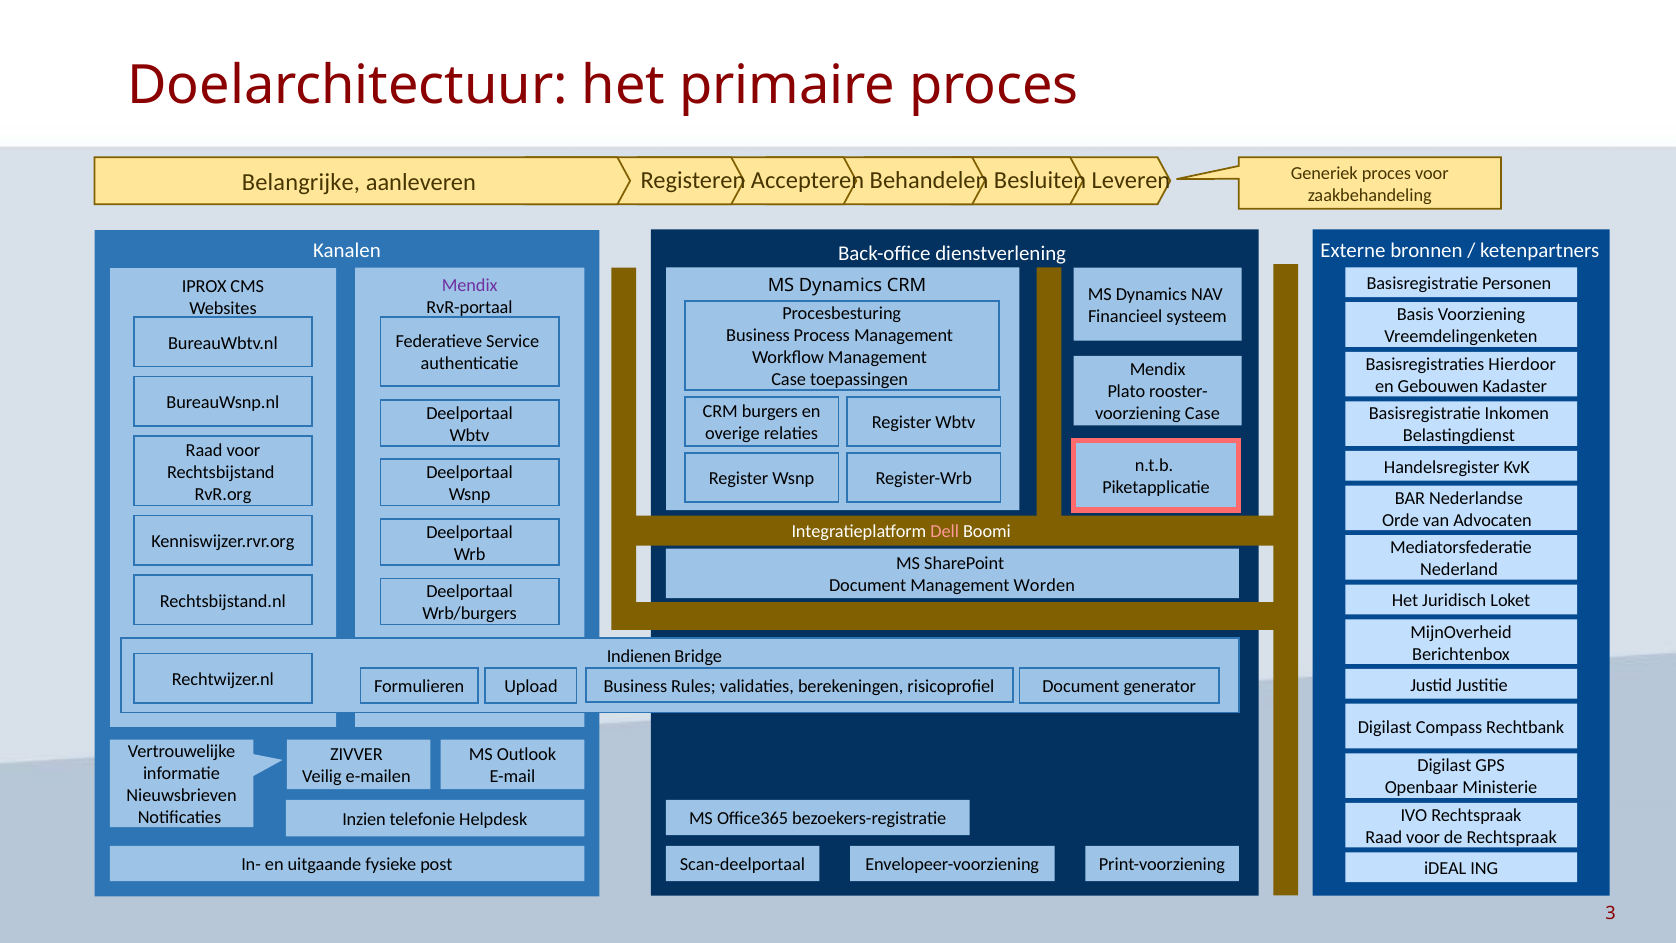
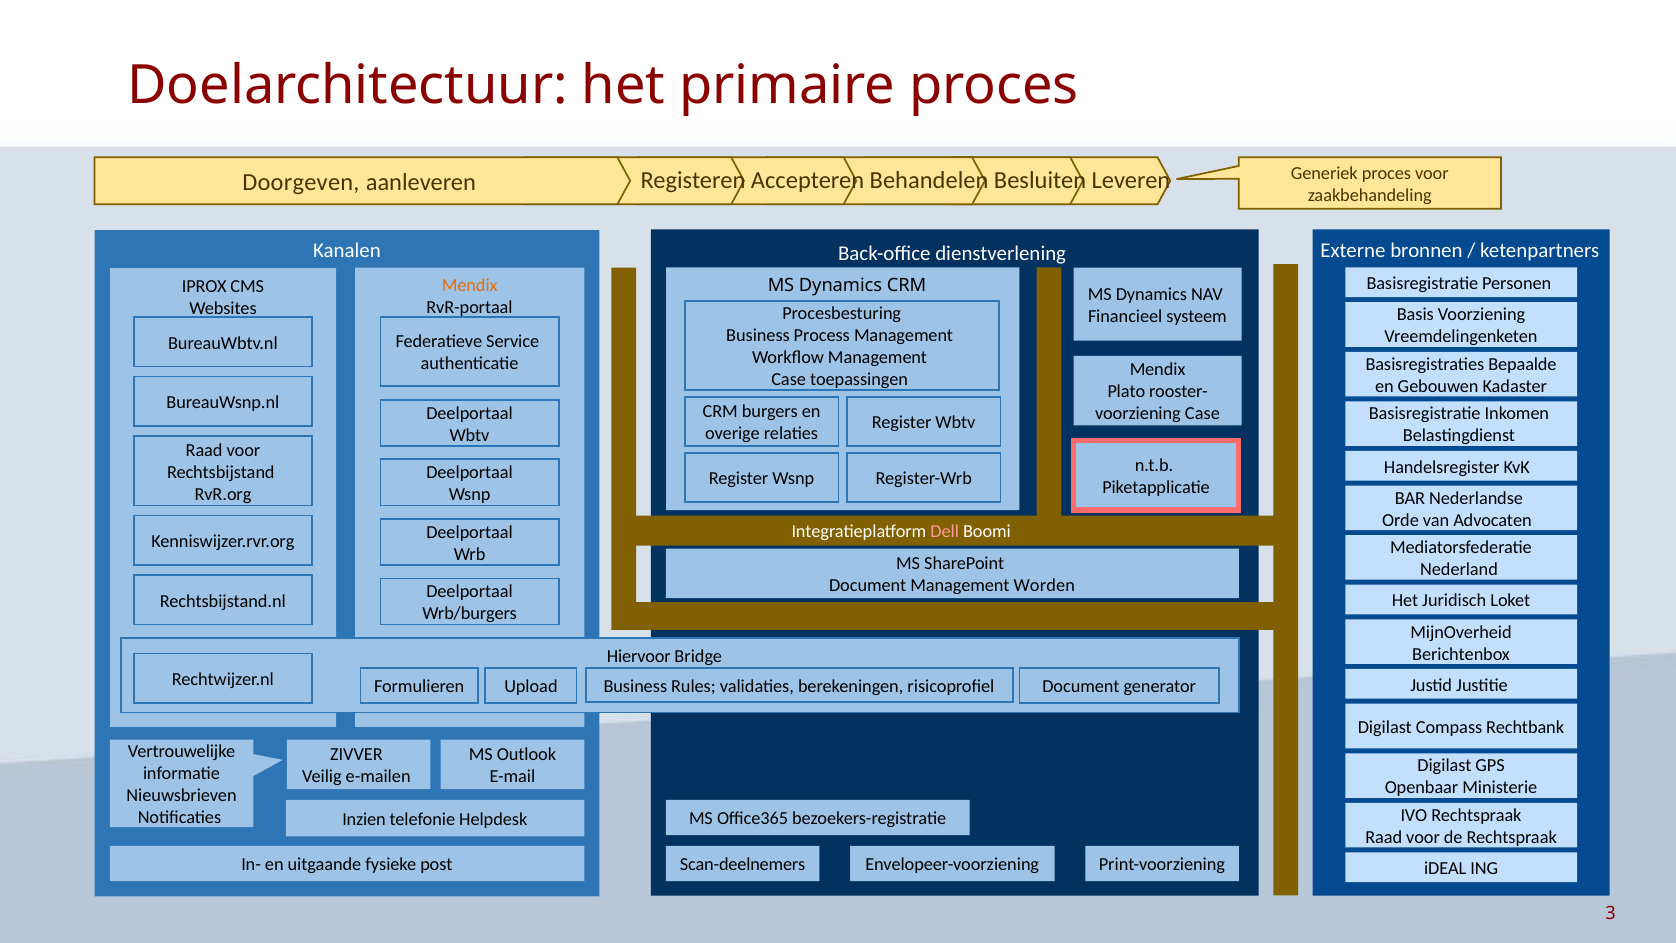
Belangrijke: Belangrijke -> Doorgeven (301, 182)
Mendix colour: purple -> orange (470, 286)
Hierdoor: Hierdoor -> Bepaalde (1522, 364)
Indienen: Indienen -> Hiervoor (639, 657)
Scan-deelportaal: Scan-deelportaal -> Scan-deelnemers (743, 865)
